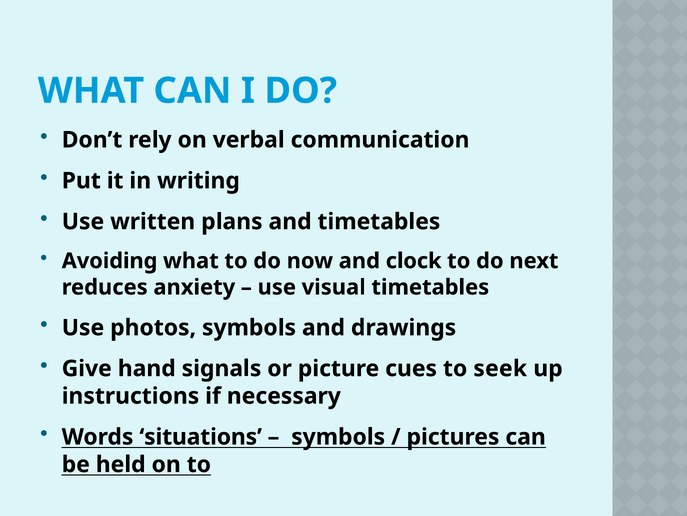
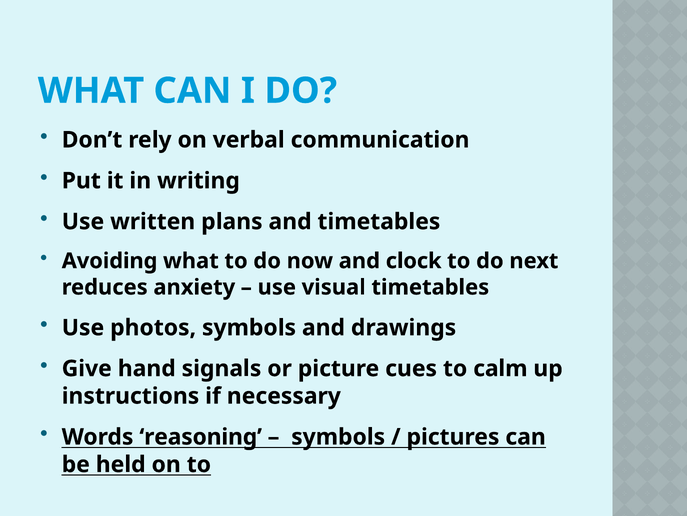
seek: seek -> calm (500, 368)
situations: situations -> reasoning (201, 436)
